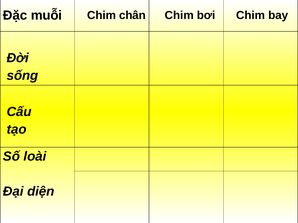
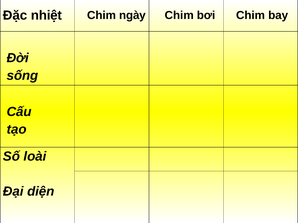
muỗi: muỗi -> nhiệt (46, 15)
chân: chân -> ngày (132, 15)
